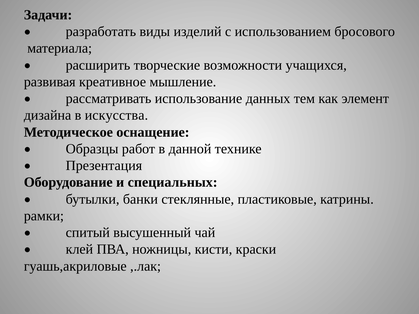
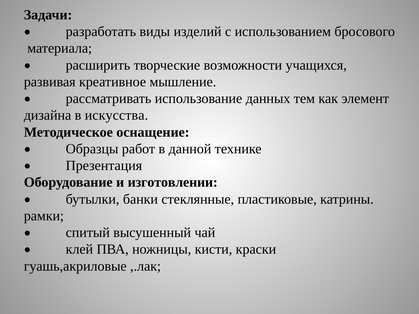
специальных: специальных -> изготовлении (173, 183)
